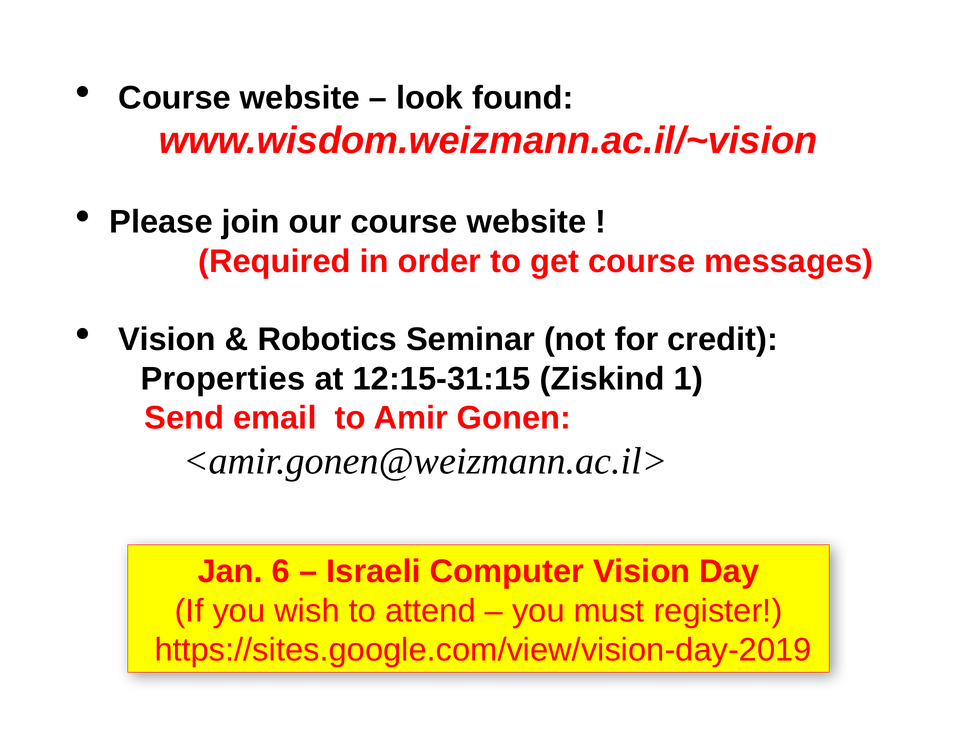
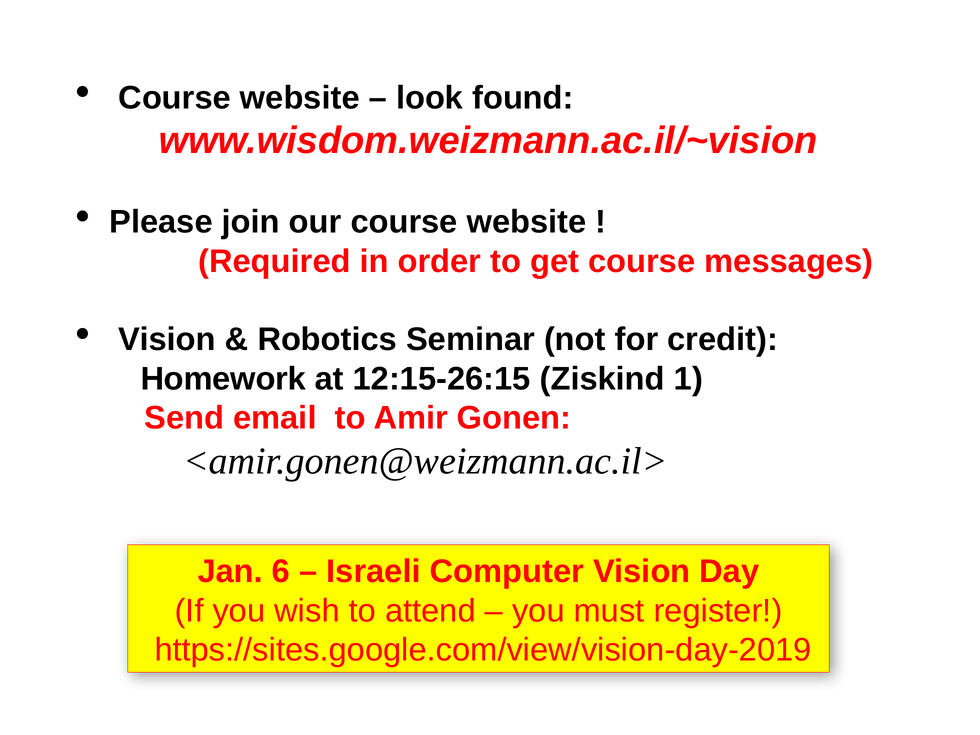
Properties: Properties -> Homework (223, 379)
12:15-31:15: 12:15-31:15 -> 12:15-26:15 (442, 379)
